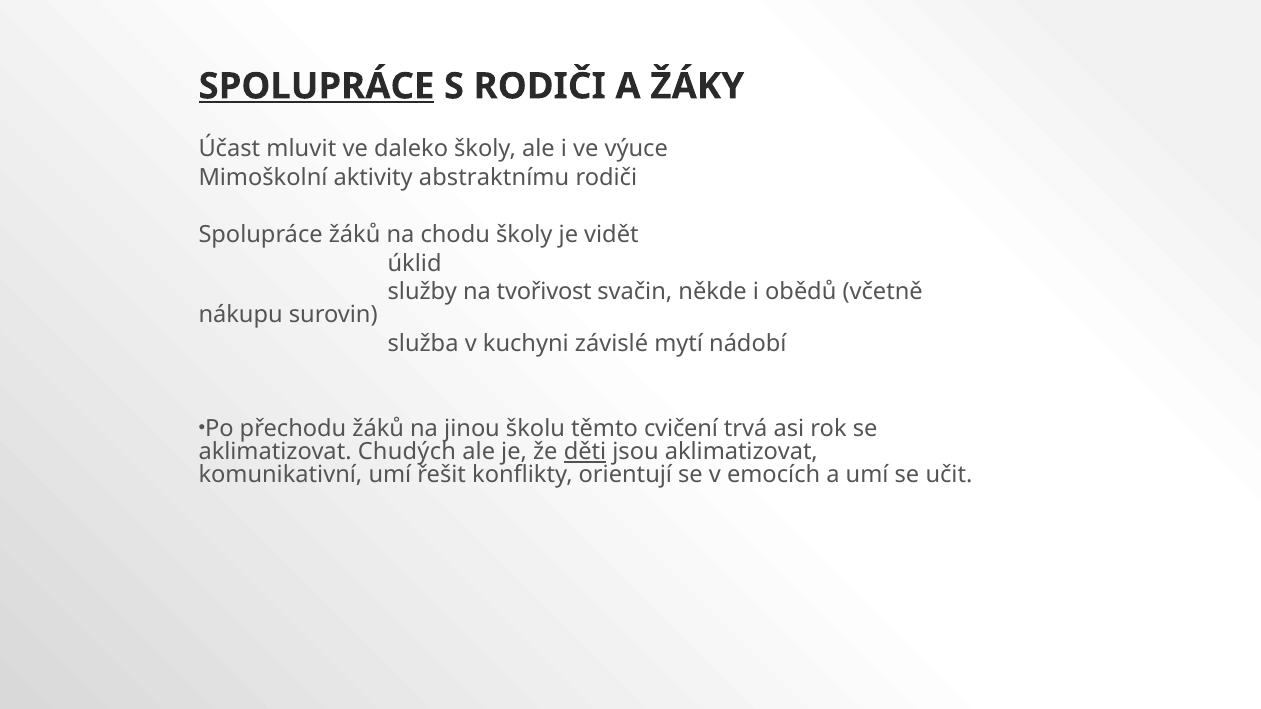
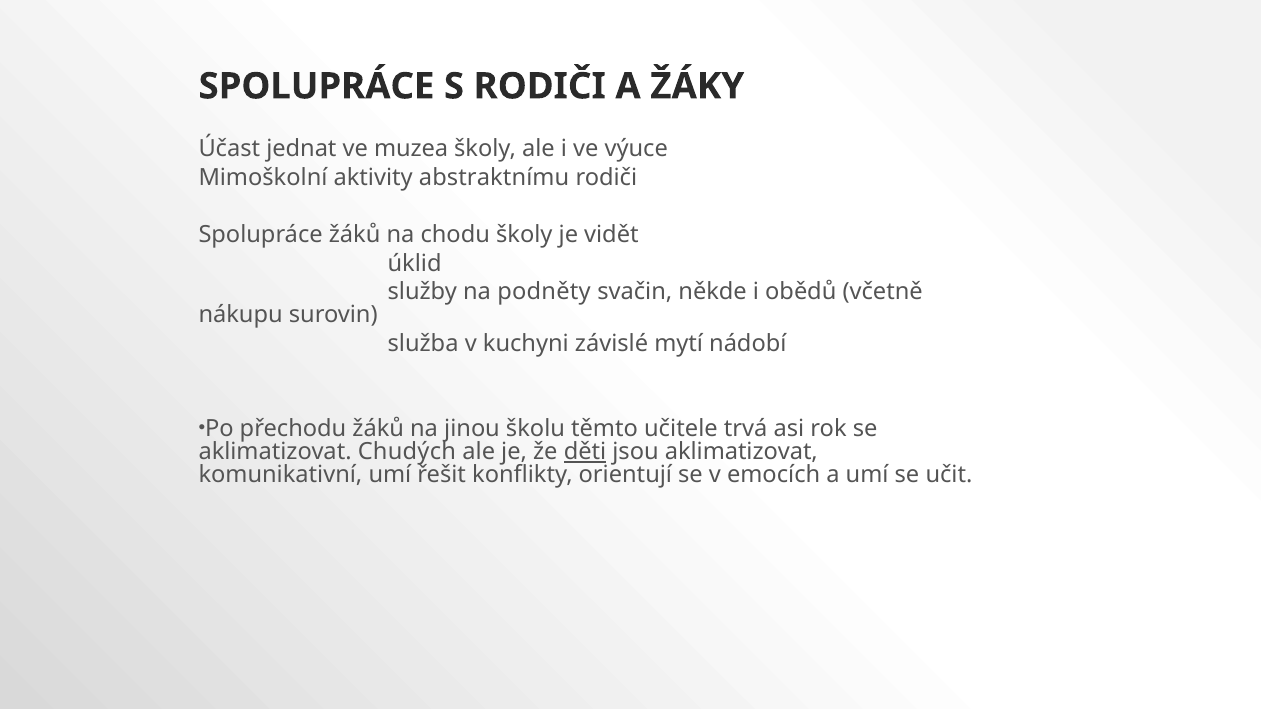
SPOLUPRÁCE underline: present -> none (317, 86)
mluvit: mluvit -> jednat (301, 149)
daleko: daleko -> muzea (411, 149)
tvořivost: tvořivost -> podněty (544, 292)
cvičení: cvičení -> učitele (681, 429)
